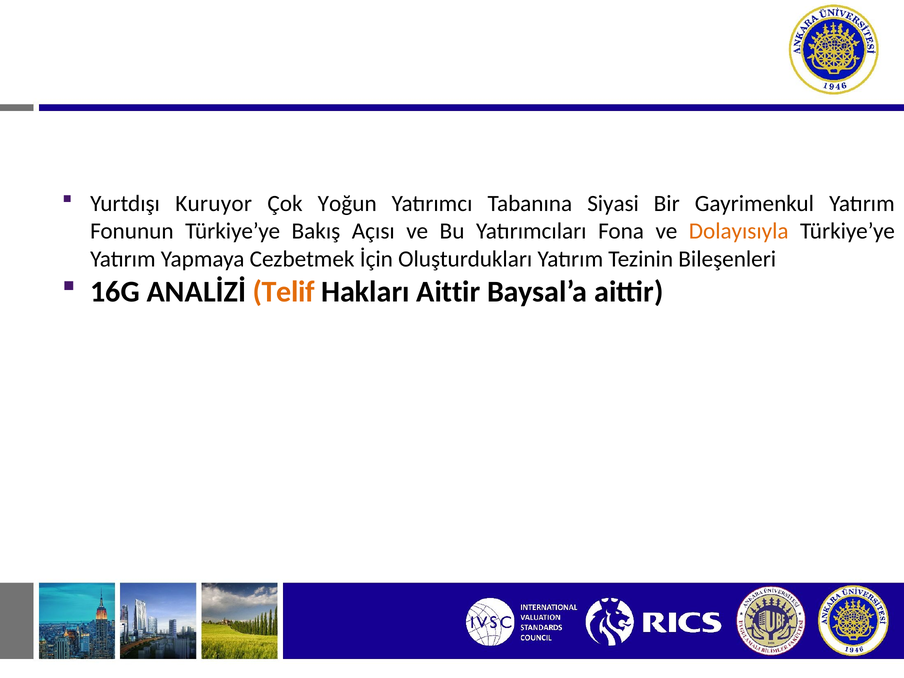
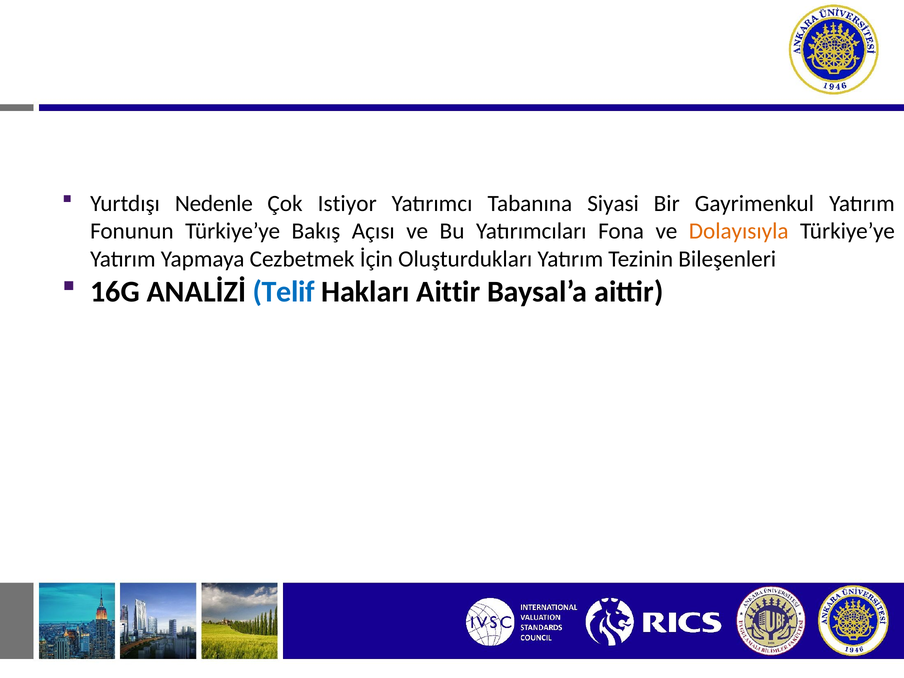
Kuruyor: Kuruyor -> Nedenle (214, 203)
Yoğun: Yoğun -> Istiyor (347, 203)
Telif colour: orange -> blue (284, 292)
